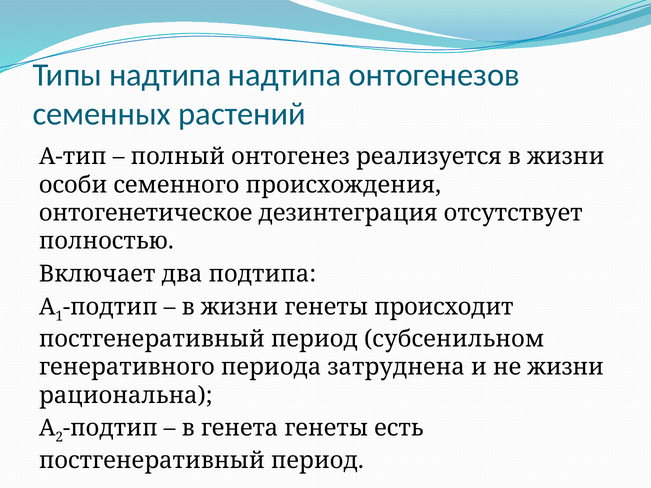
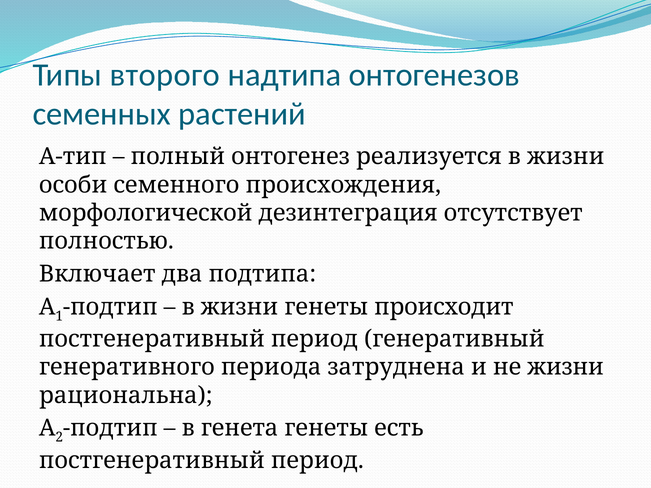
Типы надтипа: надтипа -> второго (165, 75)
онтогенетическое: онтогенетическое -> морфологической (146, 213)
субсенильном: субсенильном -> генеративный (454, 339)
